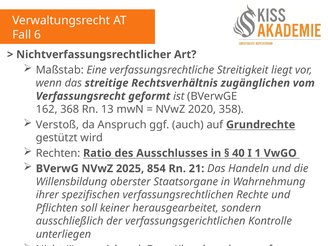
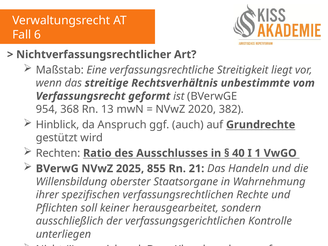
zugänglichen: zugänglichen -> unbestimmte (255, 83)
162: 162 -> 954 (47, 109)
358: 358 -> 382 (231, 109)
Verstoß: Verstoß -> Hinblick (58, 125)
854: 854 -> 855 (156, 169)
